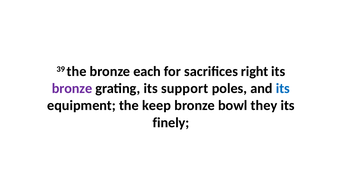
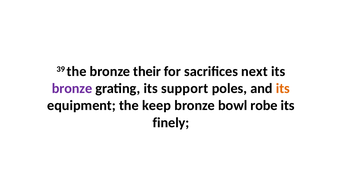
each: each -> their (147, 72)
right: right -> next (255, 72)
its colour: blue -> orange (283, 89)
they: they -> robe (264, 106)
